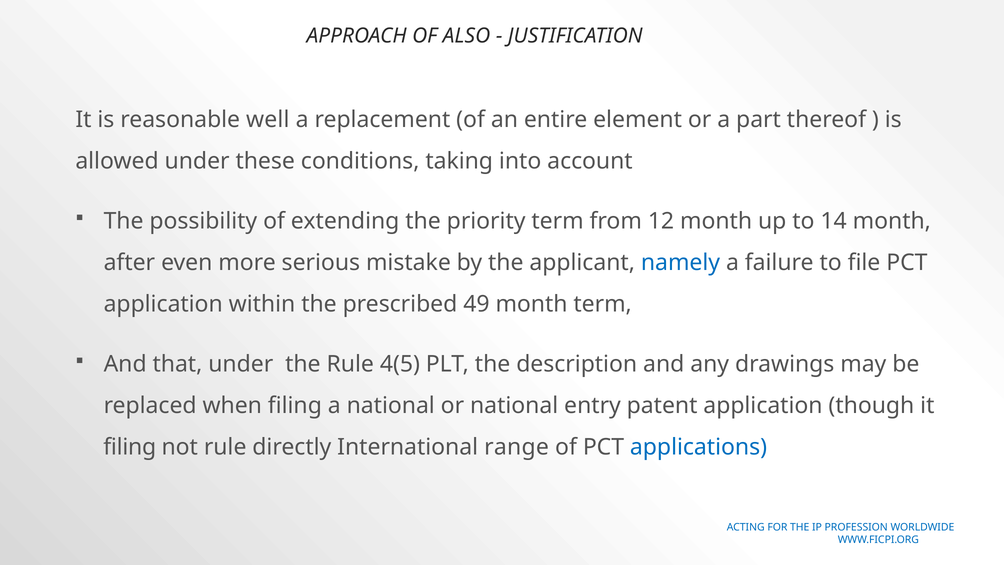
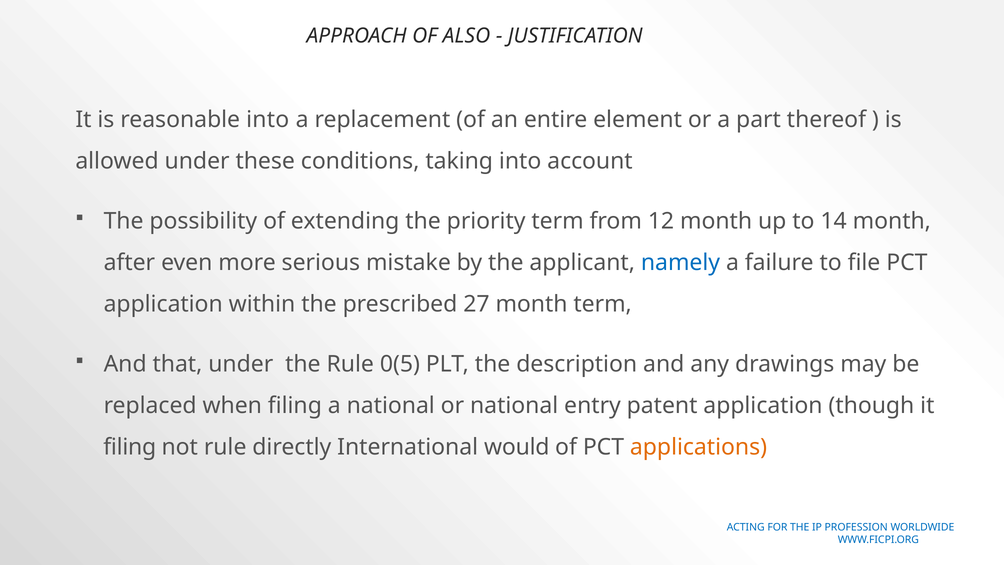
reasonable well: well -> into (268, 120)
49: 49 -> 27 (476, 304)
4(5: 4(5 -> 0(5 (400, 364)
range: range -> would (517, 447)
applications colour: blue -> orange (699, 447)
